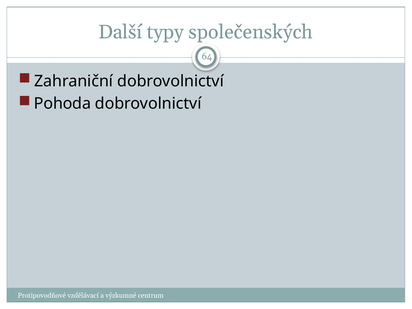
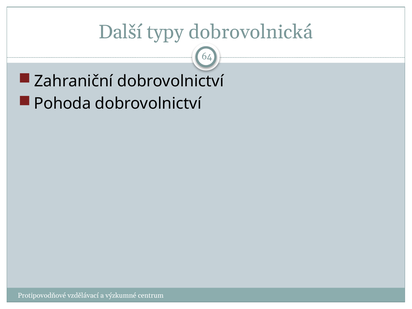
společenských: společenských -> dobrovolnická (251, 32)
